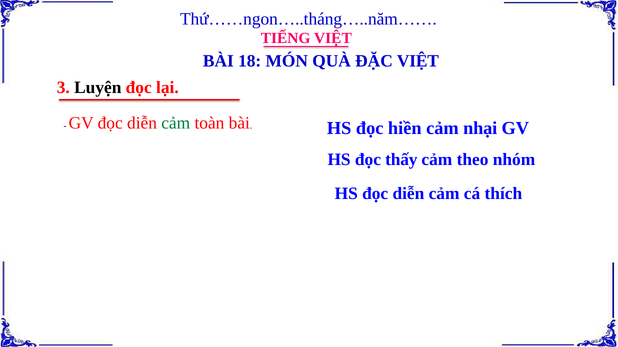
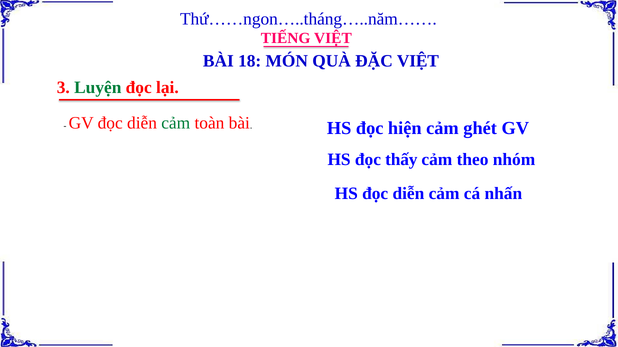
Luyện colour: black -> green (98, 87)
hiền: hiền -> hiện (405, 128)
nhại: nhại -> ghét (480, 128)
thích: thích -> nhấn (503, 194)
